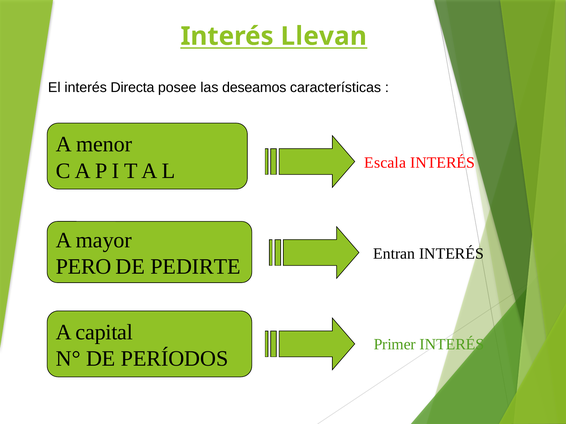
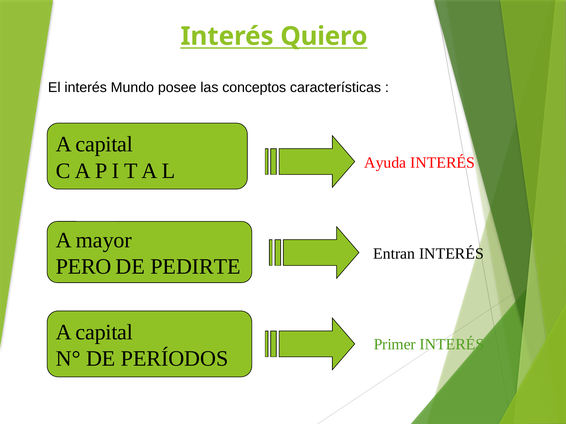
Llevan: Llevan -> Quiero (324, 36)
Directa: Directa -> Mundo (132, 88)
deseamos: deseamos -> conceptos (254, 88)
menor: menor -> capital (104, 145)
Escala: Escala -> Ayuda (385, 163)
